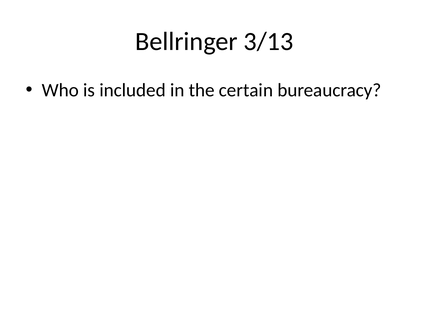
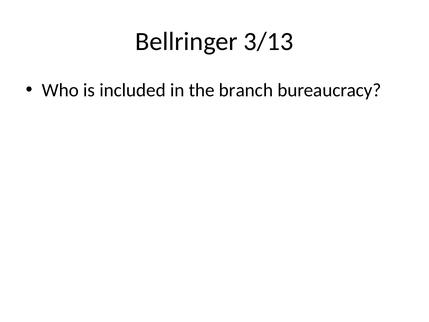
certain: certain -> branch (246, 90)
